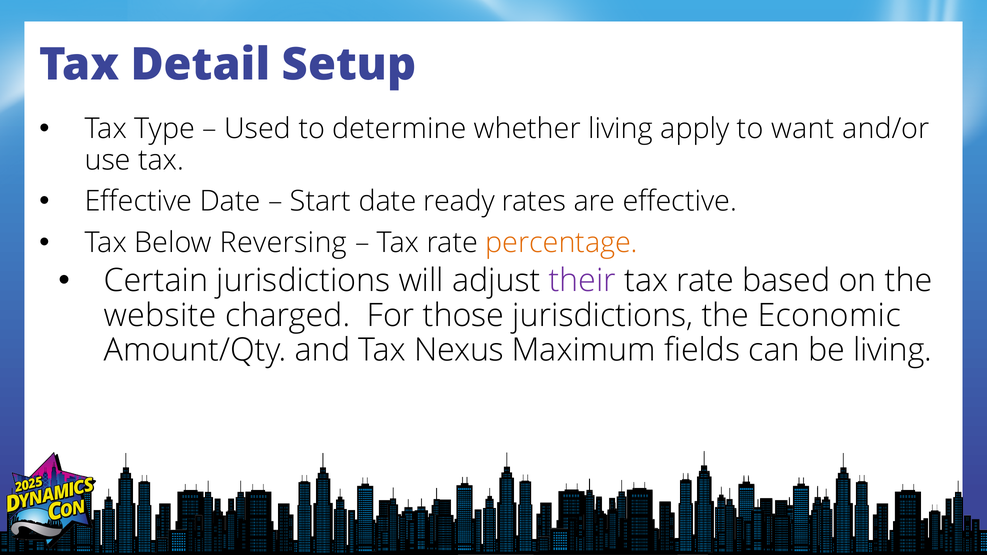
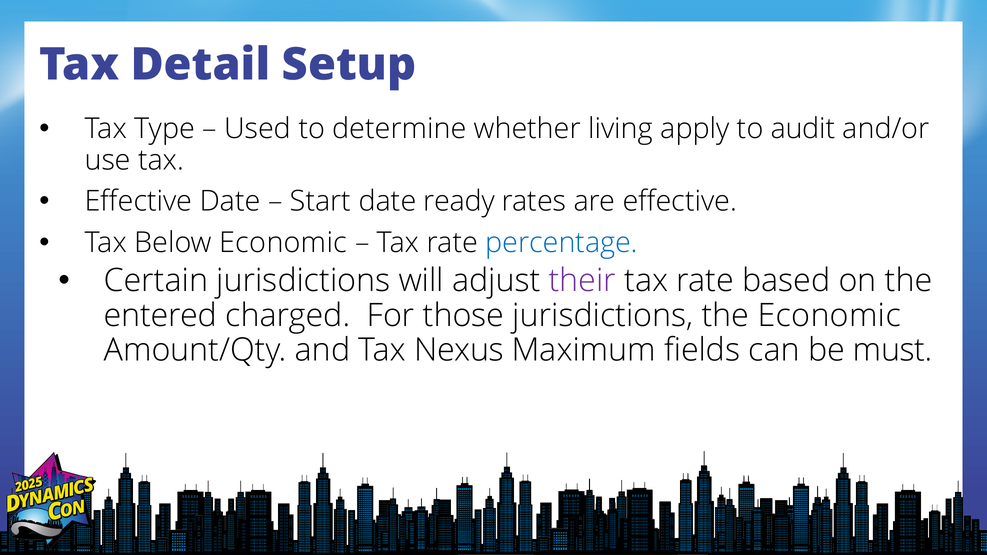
want: want -> audit (803, 129)
Below Reversing: Reversing -> Economic (283, 243)
percentage colour: orange -> blue (561, 243)
website: website -> entered (160, 316)
be living: living -> must (893, 350)
